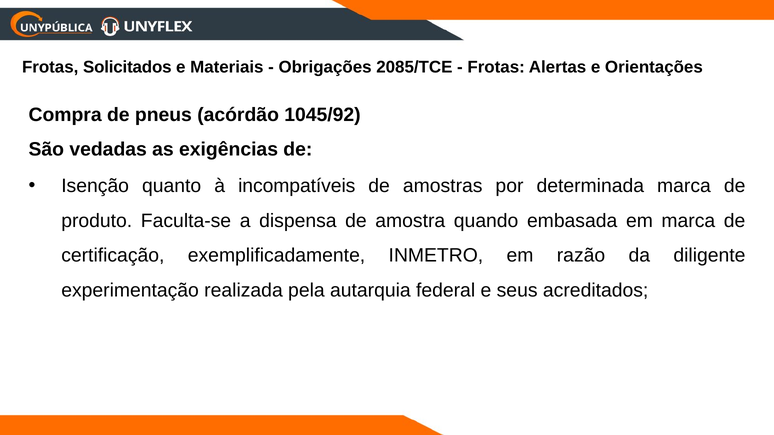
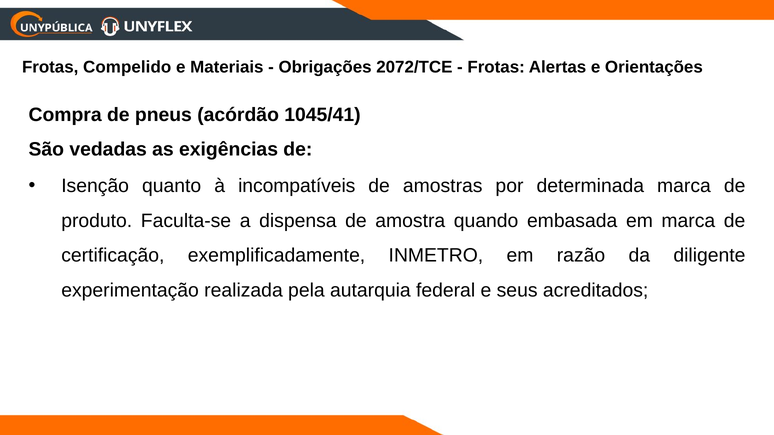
Solicitados: Solicitados -> Compelido (127, 67)
2085/TCE: 2085/TCE -> 2072/TCE (414, 67)
1045/92: 1045/92 -> 1045/41 (322, 115)
